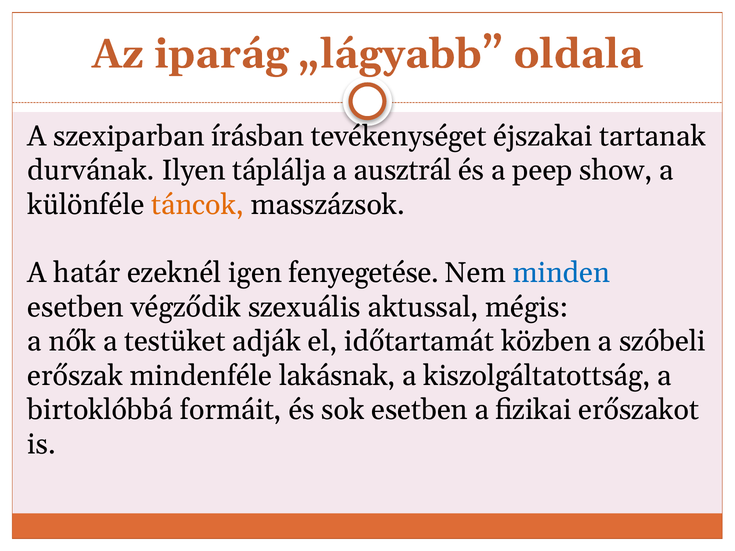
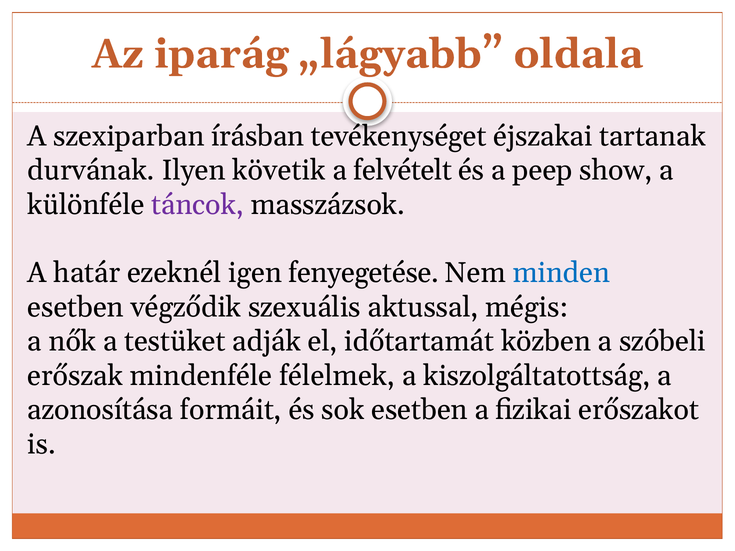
táplálja: táplálja -> követik (279, 170)
ausztrál: ausztrál -> felvételt (403, 170)
táncok colour: orange -> purple (198, 205)
lakásnak: lakásnak -> félelmek (337, 376)
birtoklóbbá: birtoklóbbá -> azonosítása (100, 410)
